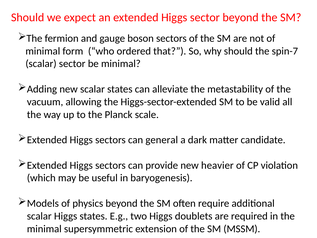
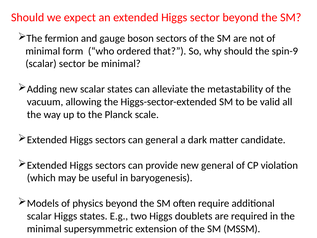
spin-7: spin-7 -> spin-9 (285, 51)
new heavier: heavier -> general (217, 165)
